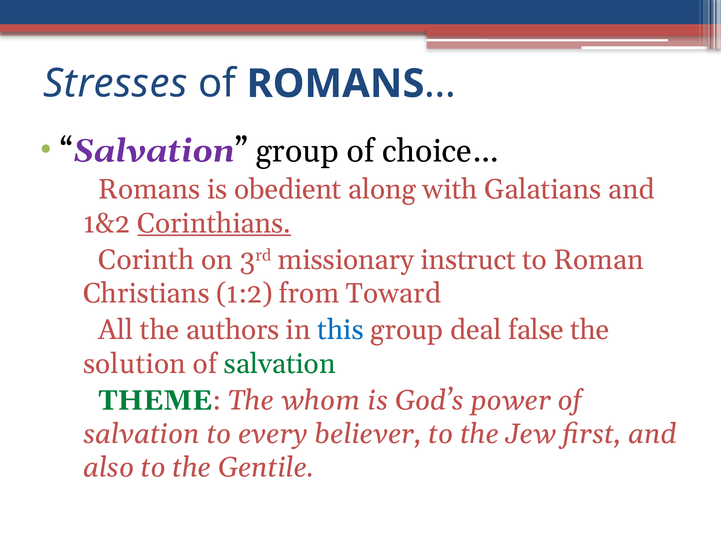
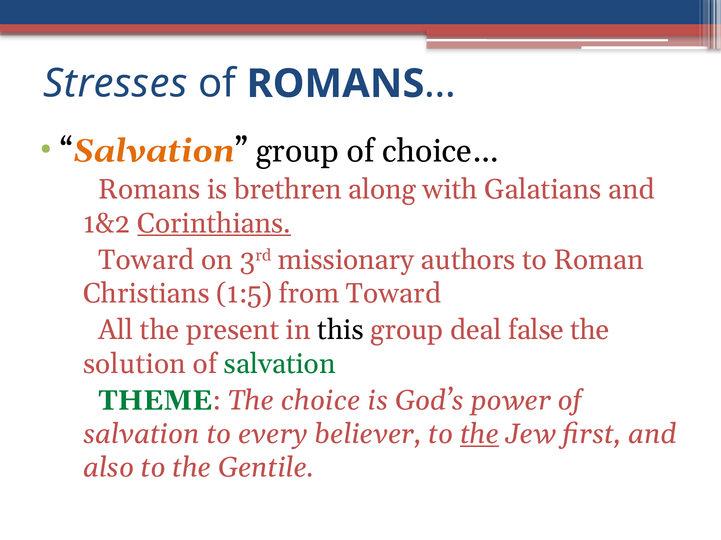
Salvation colour: purple -> orange (154, 151)
obedient: obedient -> brethren (288, 190)
Corinth: Corinth -> Toward (146, 260)
instruct: instruct -> authors (468, 260)
1:2: 1:2 -> 1:5 (244, 294)
authors: authors -> present (233, 331)
this colour: blue -> black (341, 331)
whom: whom -> choice (321, 401)
the underline: none -> present (479, 435)
